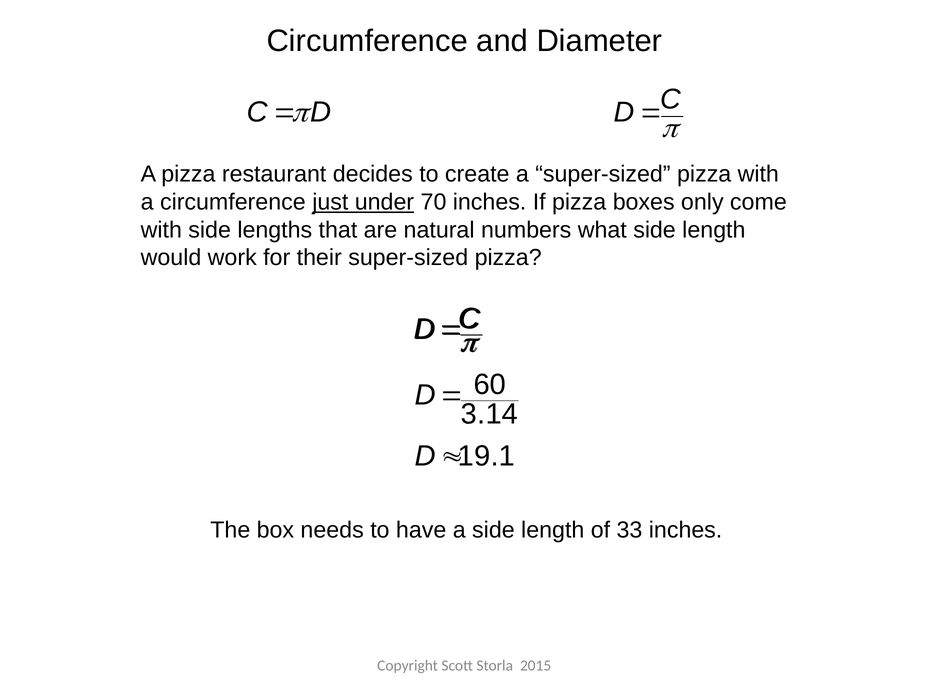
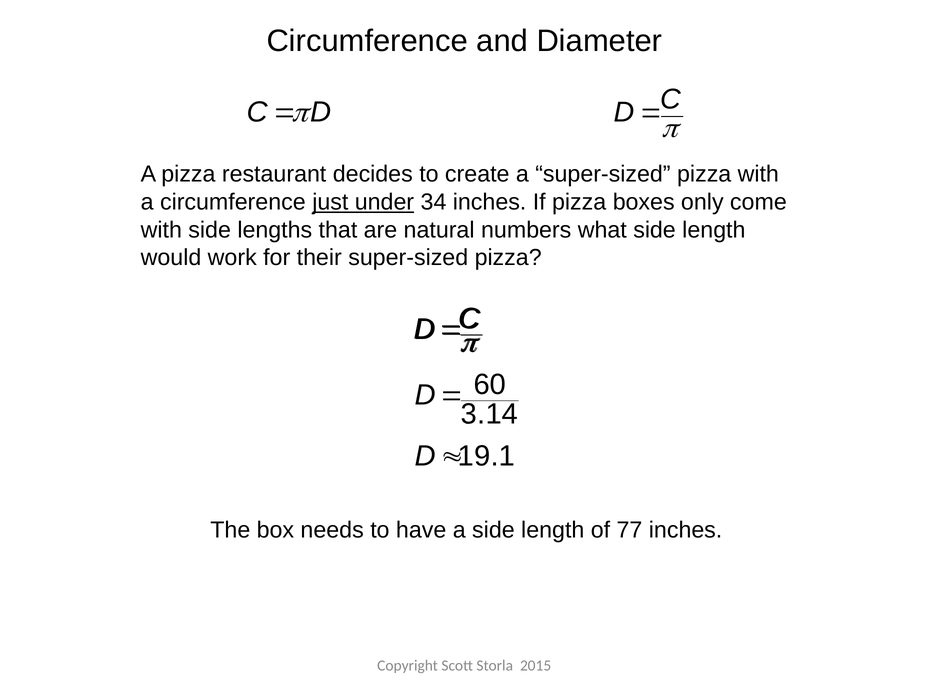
70: 70 -> 34 (433, 202)
33: 33 -> 77 (629, 530)
